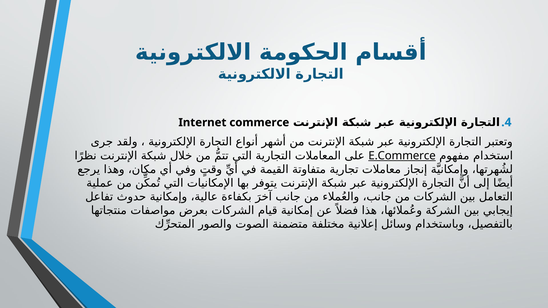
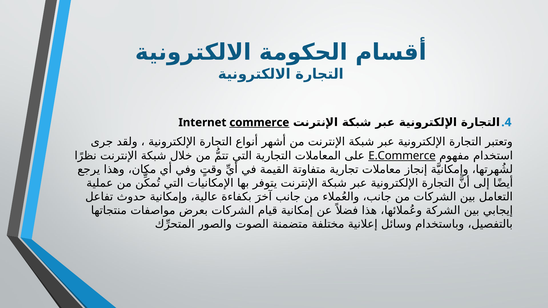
commerce underline: none -> present (259, 123)
